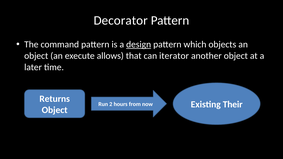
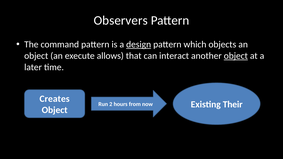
Decorator: Decorator -> Observers (121, 21)
iterator: iterator -> interact (174, 56)
object underline: none -> present (236, 56)
Returns: Returns -> Creates (55, 99)
